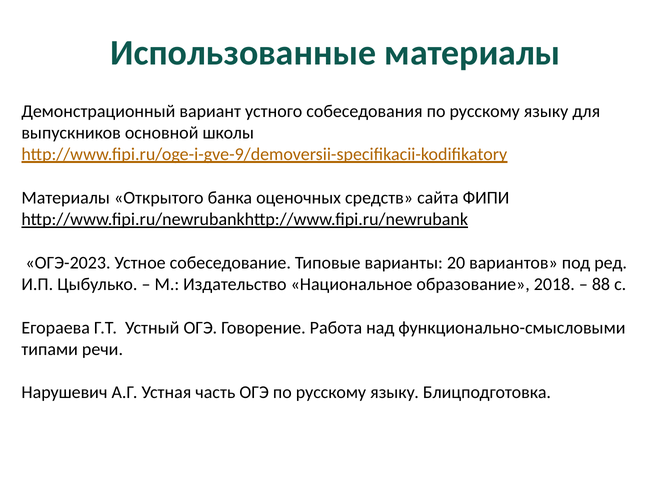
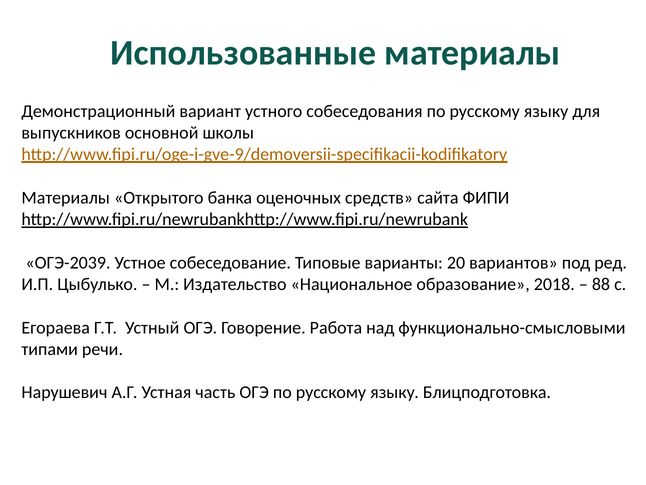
ОГЭ-2023: ОГЭ-2023 -> ОГЭ-2039 (68, 263)
